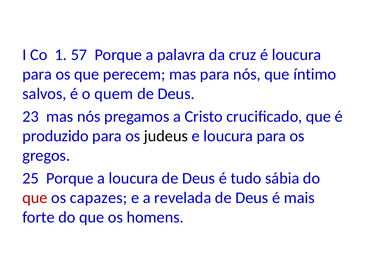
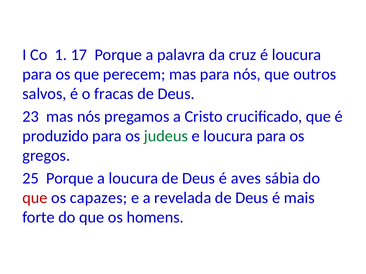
57: 57 -> 17 (79, 55)
íntimo: íntimo -> outros (315, 74)
quem: quem -> fracas (114, 94)
judeus colour: black -> green (166, 136)
tudo: tudo -> aves (246, 179)
